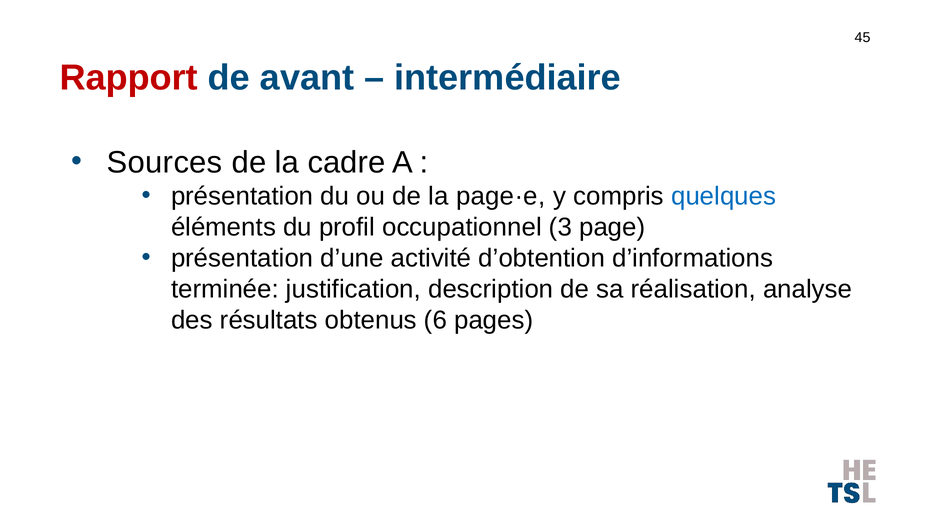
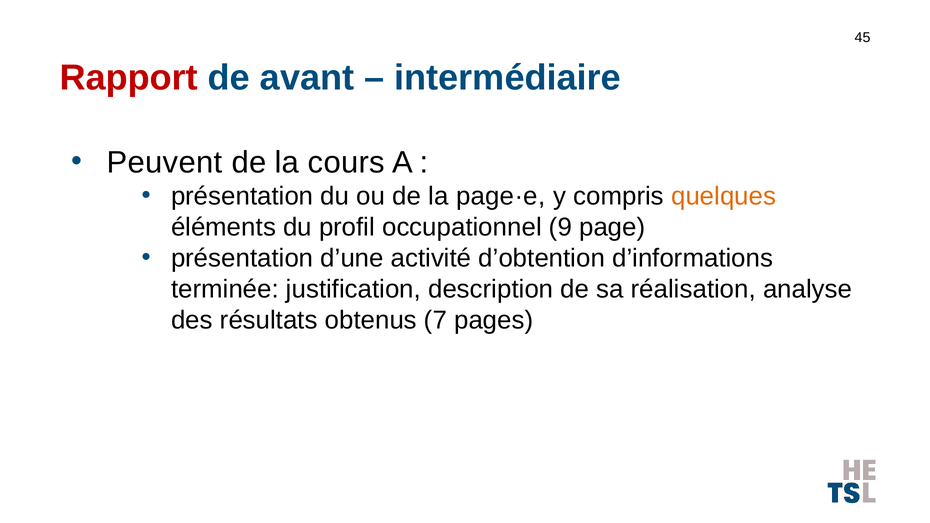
Sources: Sources -> Peuvent (165, 162)
cadre: cadre -> cours (346, 162)
quelques colour: blue -> orange (724, 196)
3: 3 -> 9 (560, 227)
6: 6 -> 7 (435, 320)
